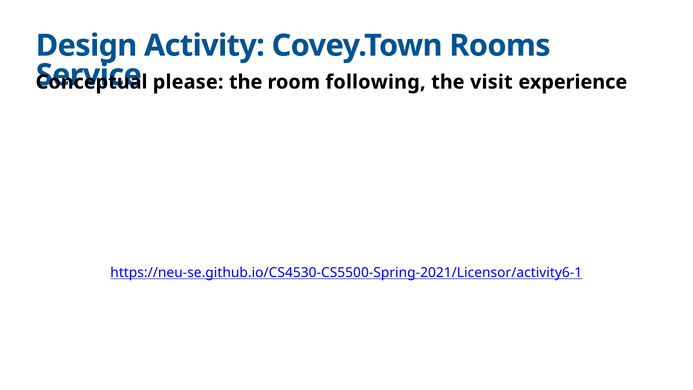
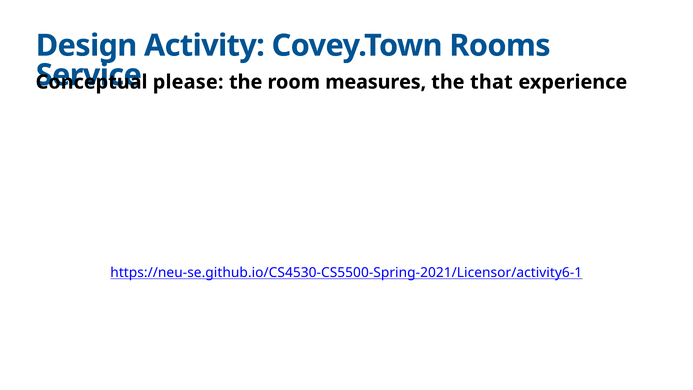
following: following -> measures (376, 82)
visit: visit -> that (491, 82)
